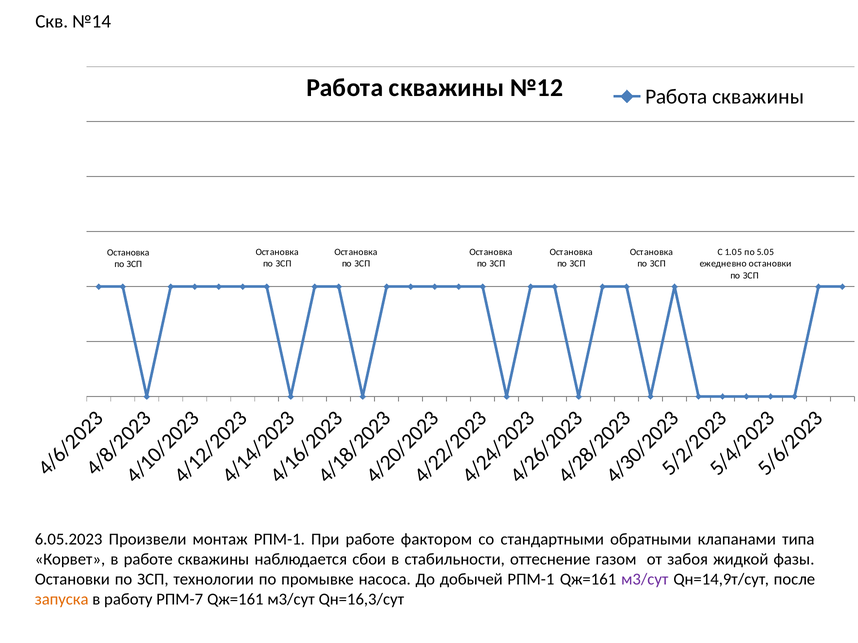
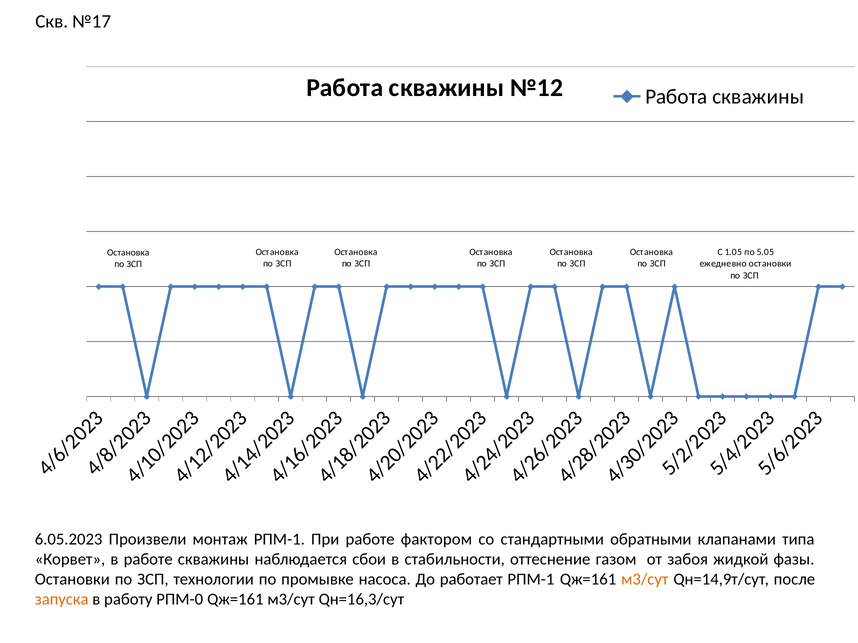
№14: №14 -> №17 (92, 22)
добычей: добычей -> работает (471, 580)
м3/сут colour: purple -> orange (645, 580)
РПМ-7: РПМ-7 -> РПМ-0 (180, 600)
